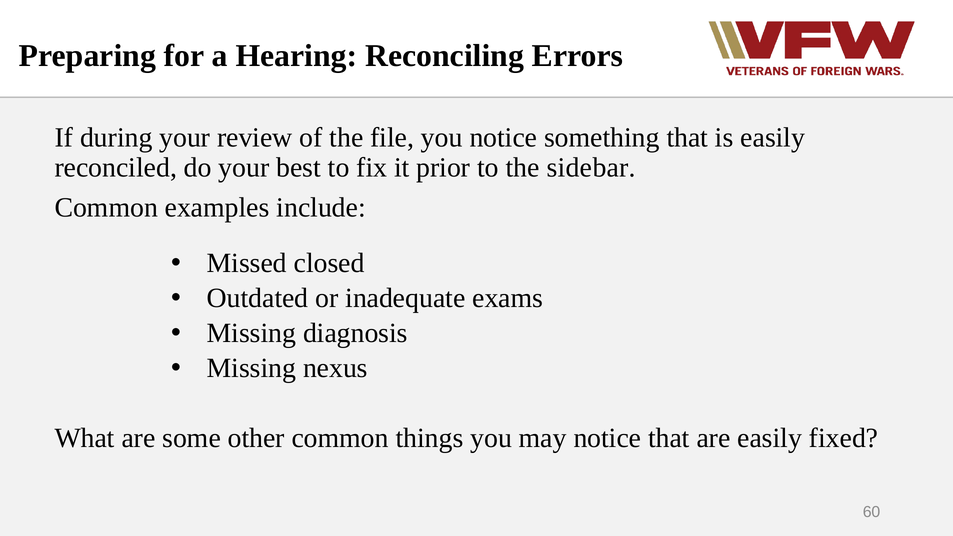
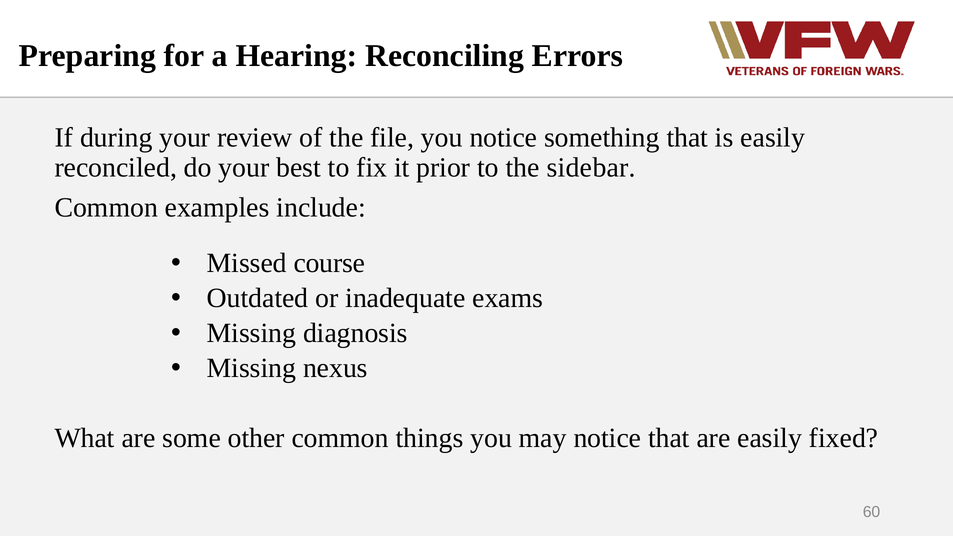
closed: closed -> course (329, 263)
